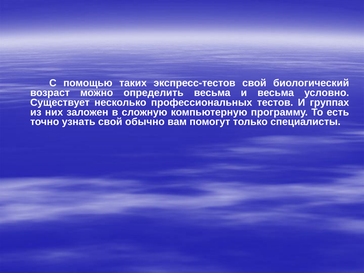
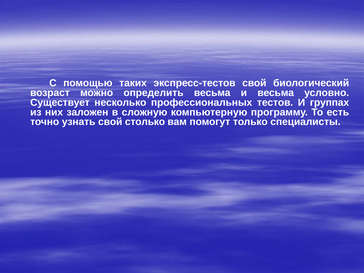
обычно: обычно -> столько (145, 122)
